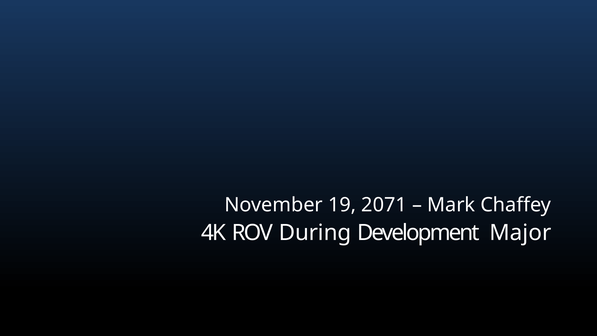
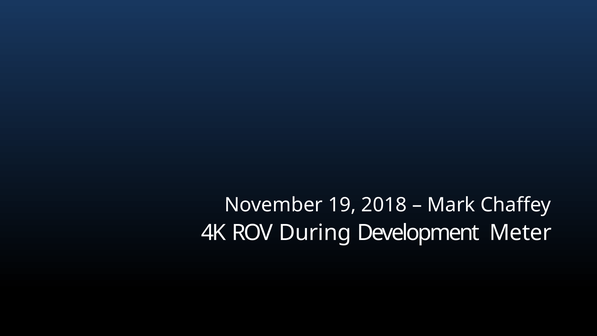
2071: 2071 -> 2018 (384, 205)
Major: Major -> Meter (521, 233)
